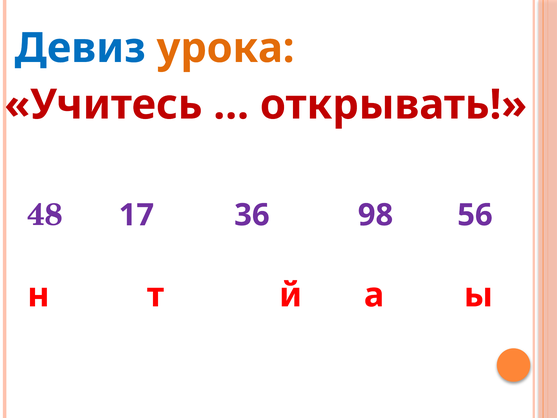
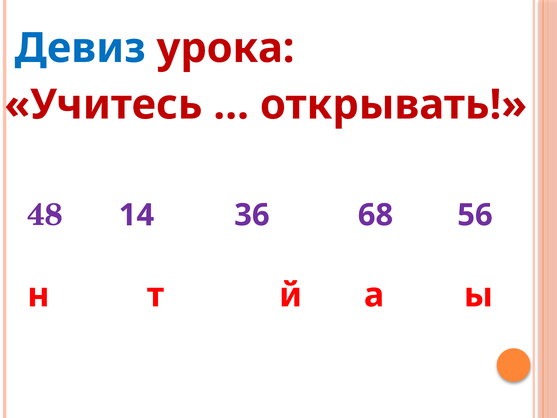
урока colour: orange -> red (226, 48)
17: 17 -> 14 (136, 215)
98: 98 -> 68 (375, 215)
